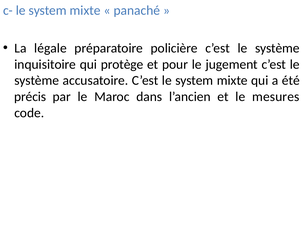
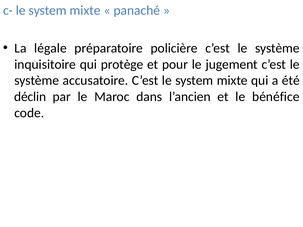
précis: précis -> déclin (30, 97)
mesures: mesures -> bénéfice (276, 97)
